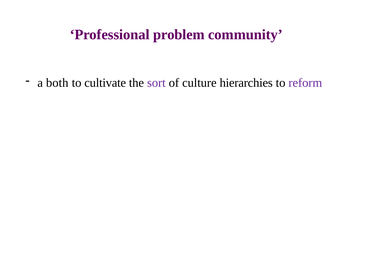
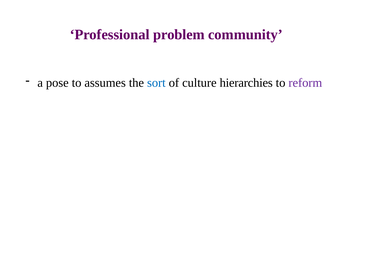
both: both -> pose (57, 83)
cultivate: cultivate -> assumes (105, 83)
sort colour: purple -> blue (156, 83)
